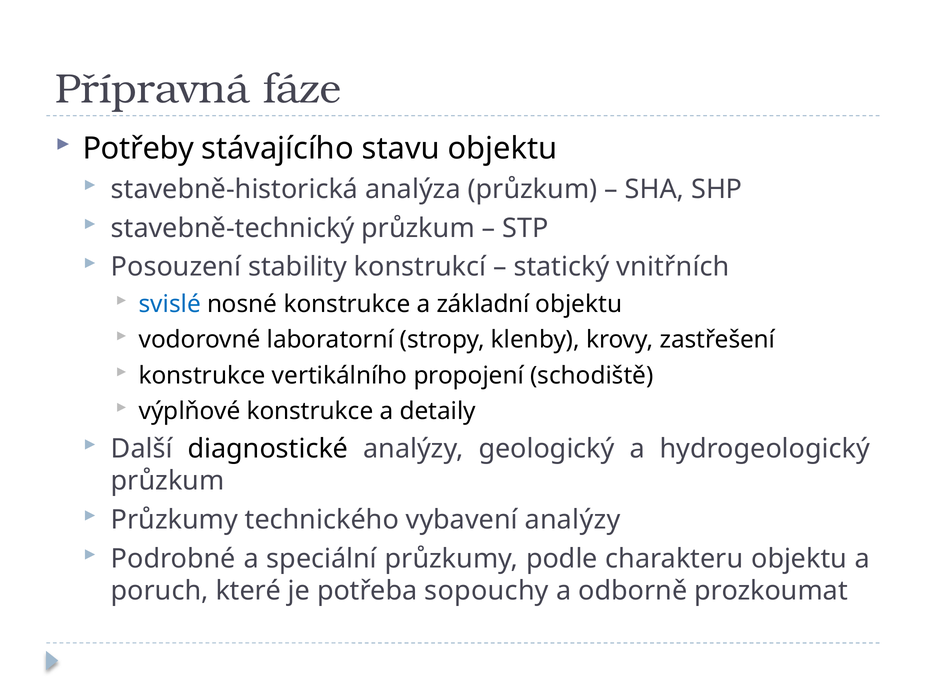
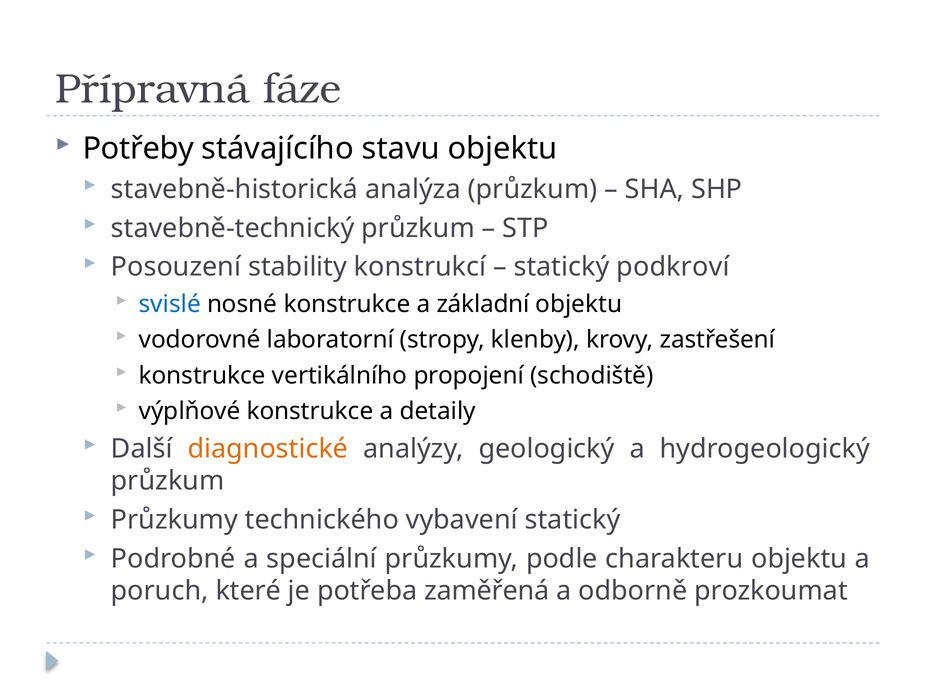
vnitřních: vnitřních -> podkroví (673, 267)
diagnostické colour: black -> orange (268, 449)
vybavení analýzy: analýzy -> statický (573, 520)
sopouchy: sopouchy -> zaměřená (487, 591)
